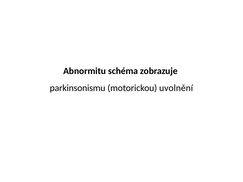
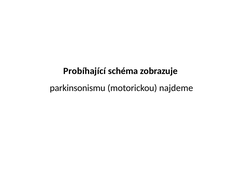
Abnormitu: Abnormitu -> Probíhající (85, 71)
uvolnění: uvolnění -> najdeme (176, 88)
